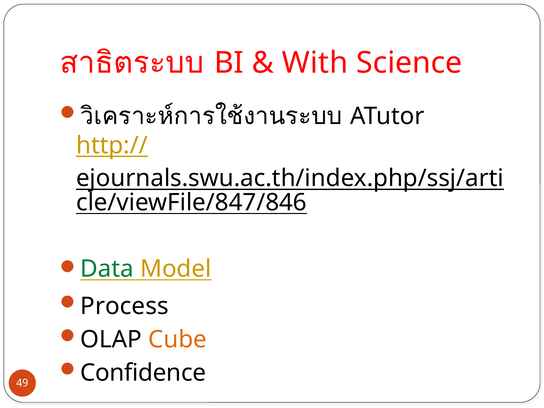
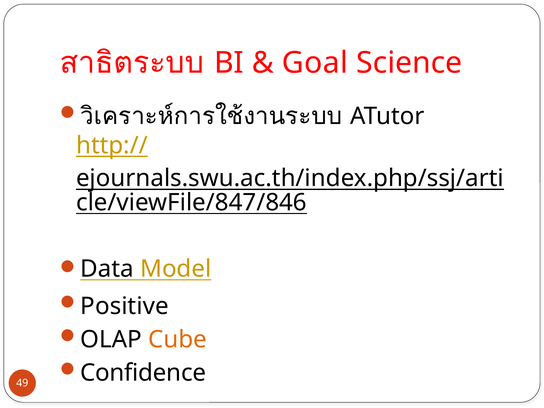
With: With -> Goal (315, 63)
Data colour: green -> black (107, 269)
Process: Process -> Positive (125, 306)
